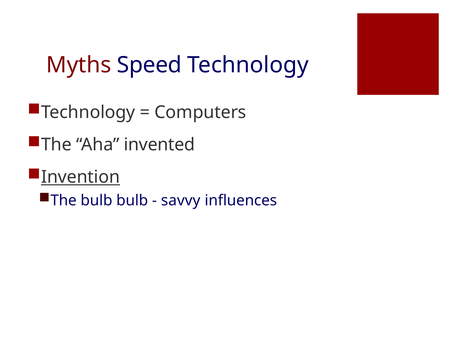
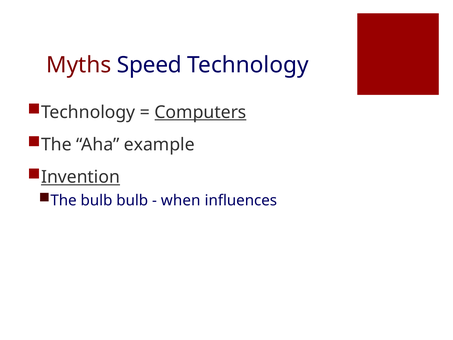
Computers underline: none -> present (200, 112)
invented: invented -> example (159, 145)
savvy: savvy -> when (181, 200)
